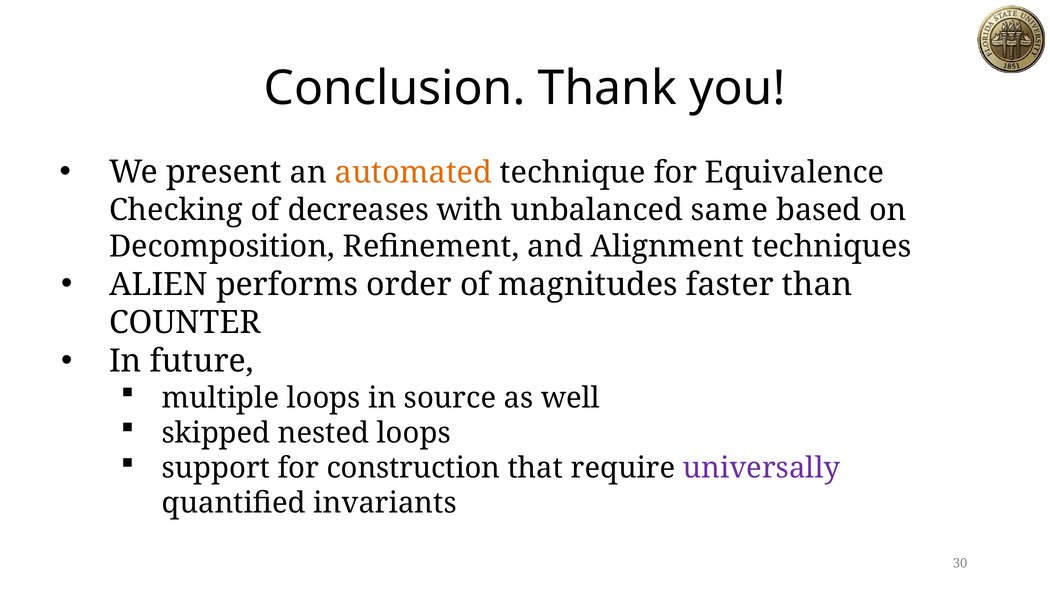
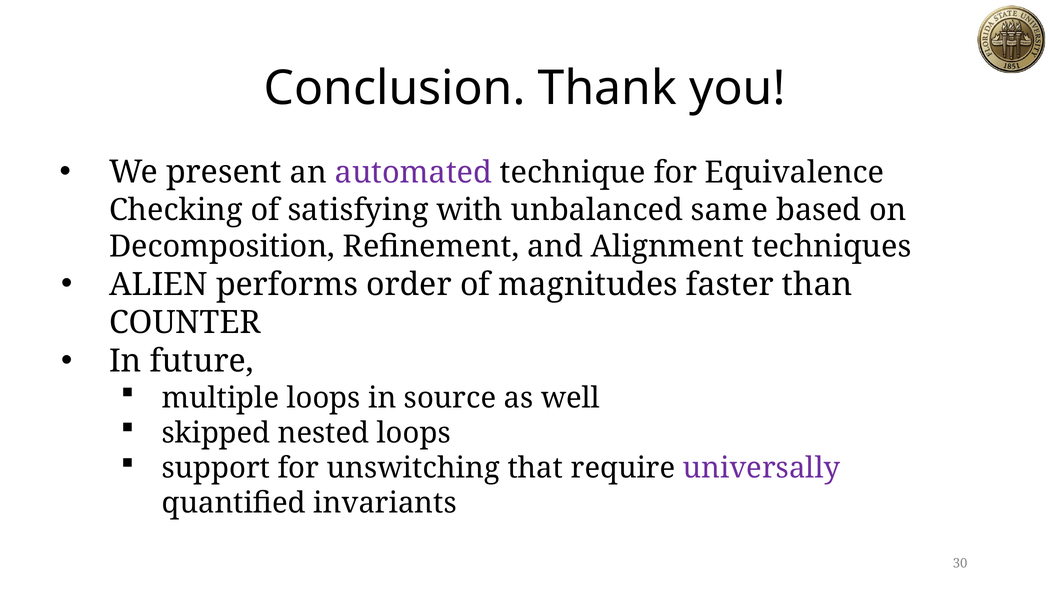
automated colour: orange -> purple (413, 173)
decreases: decreases -> satisfying (358, 210)
construction: construction -> unswitching (413, 468)
